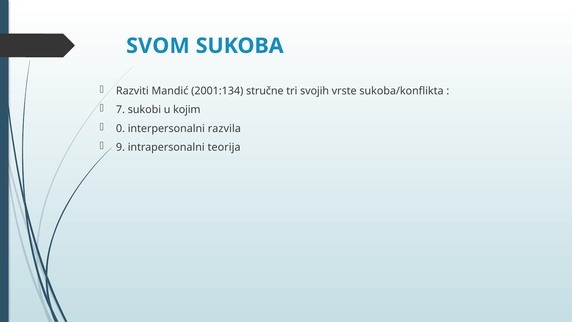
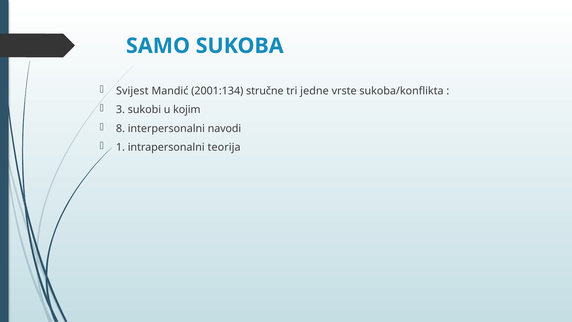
SVOM: SVOM -> SAMO (158, 46)
Razviti: Razviti -> Svijest (132, 91)
svojih: svojih -> jedne (314, 91)
7: 7 -> 3 (120, 110)
0: 0 -> 8 (120, 129)
razvila: razvila -> navodi (224, 129)
9: 9 -> 1 (120, 147)
